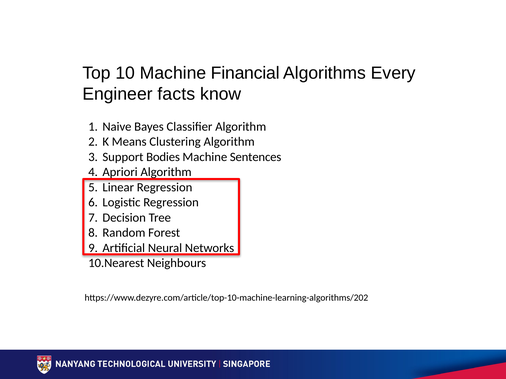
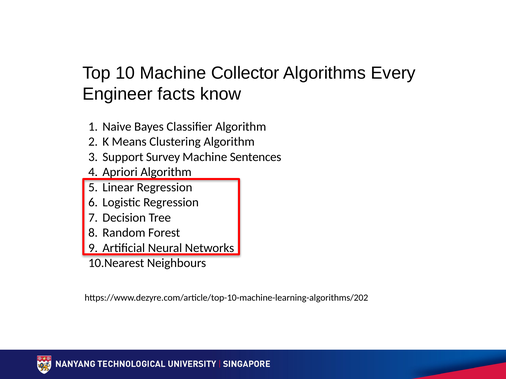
Financial: Financial -> Collector (245, 73)
Bodies: Bodies -> Survey (163, 157)
